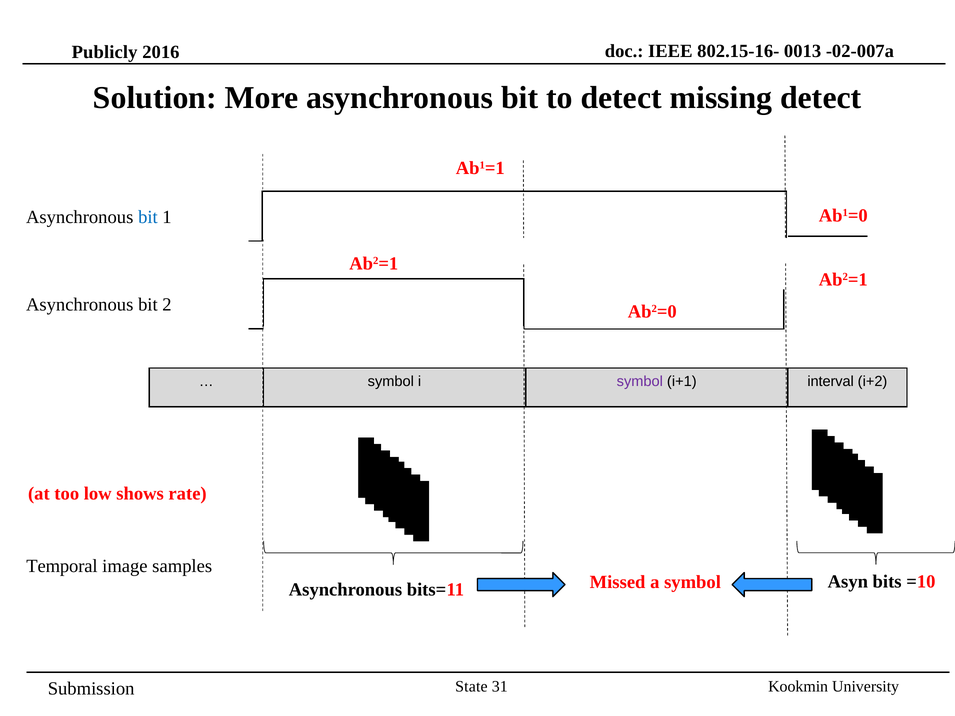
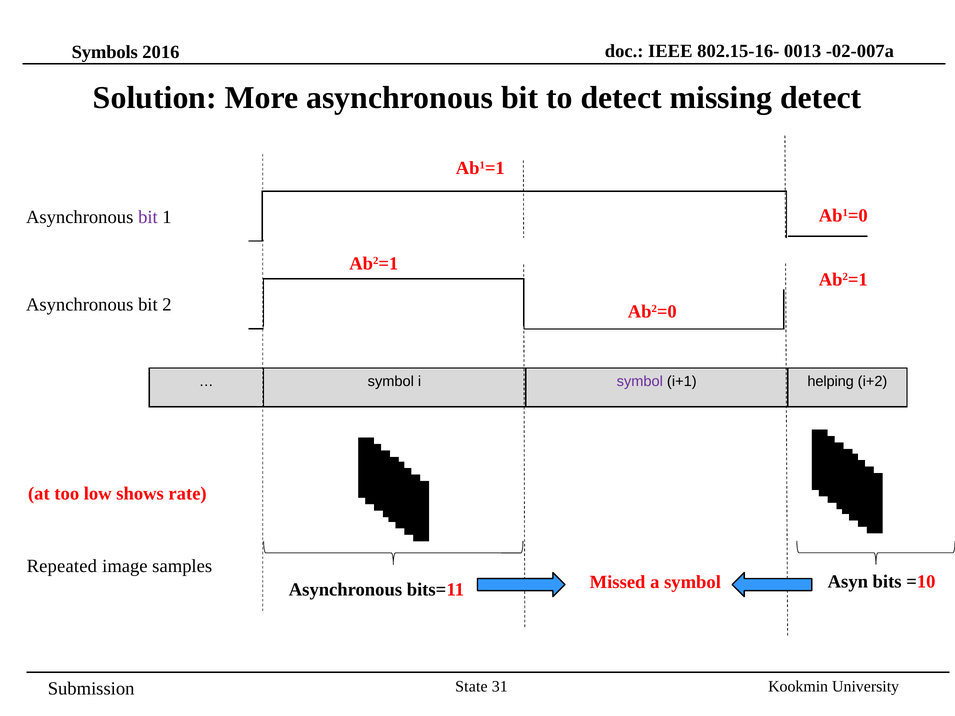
Publicly: Publicly -> Symbols (105, 52)
bit colour: blue -> purple (148, 217)
interval: interval -> helping (831, 381)
Temporal: Temporal -> Repeated (62, 566)
